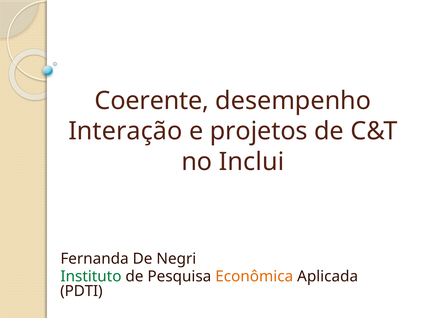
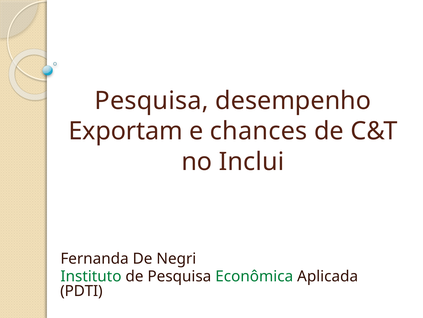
Coerente: Coerente -> Pesquisa (152, 101)
Interação: Interação -> Exportam (126, 131)
projetos: projetos -> chances (259, 131)
Econômica colour: orange -> green (254, 276)
